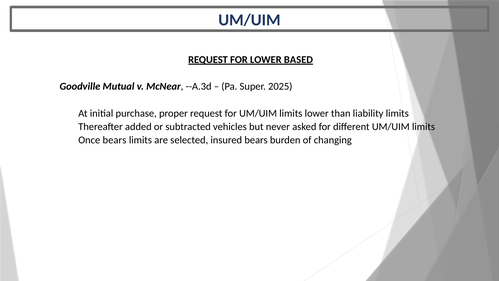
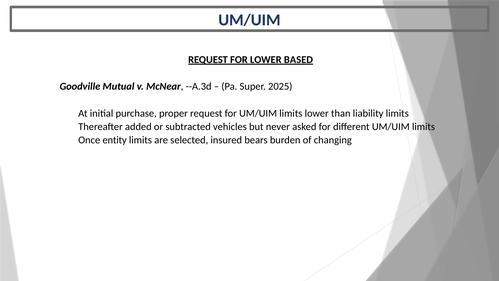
Once bears: bears -> entity (115, 140)
